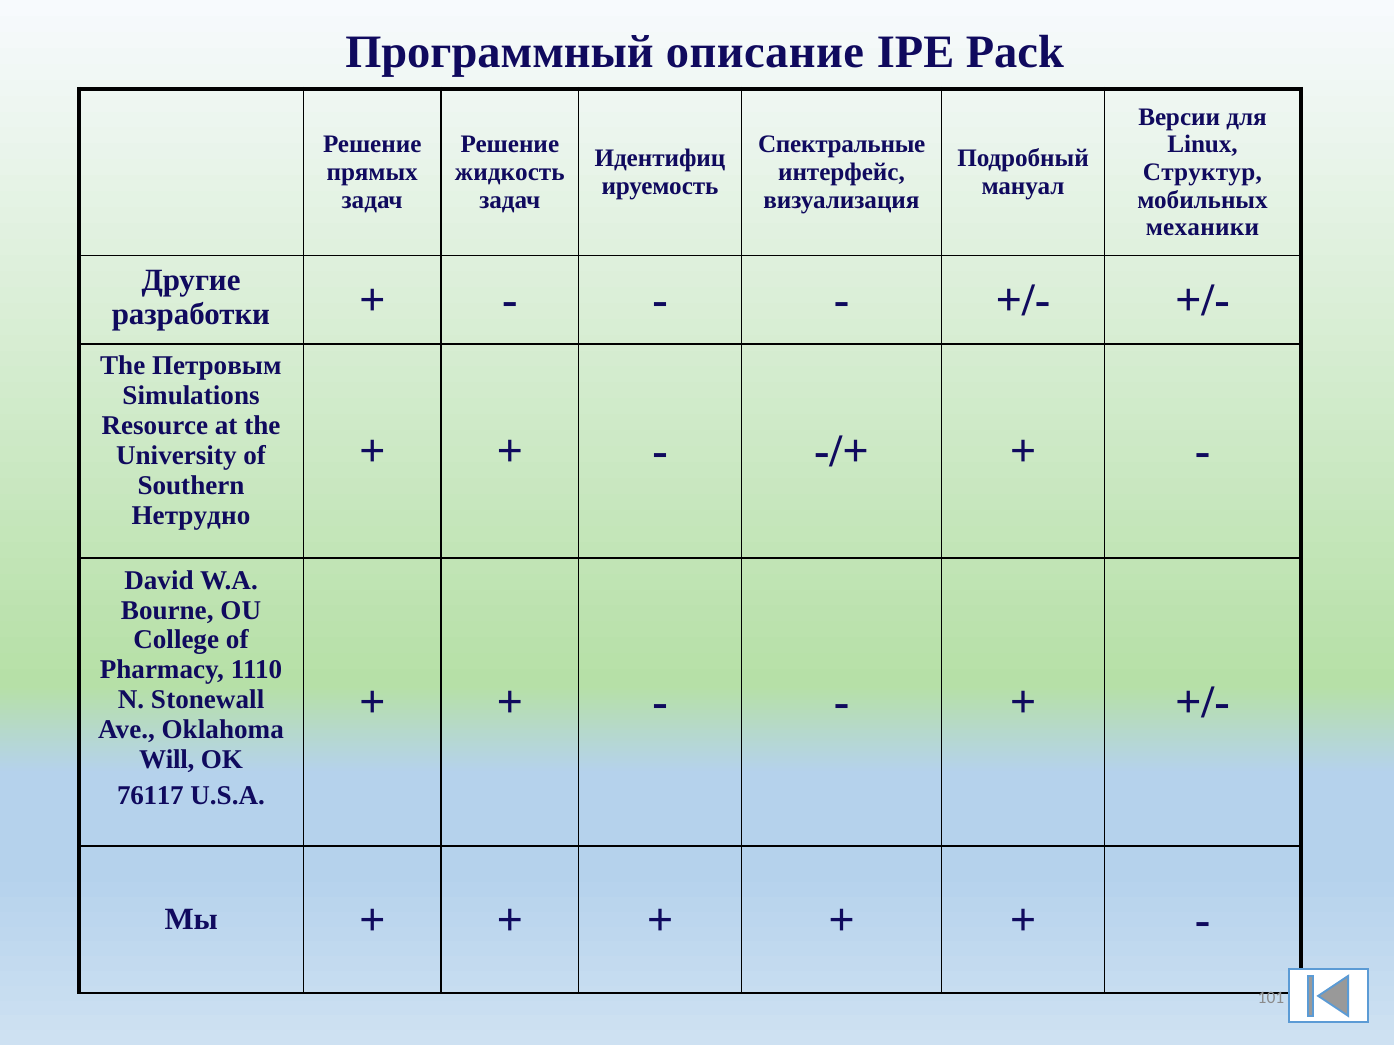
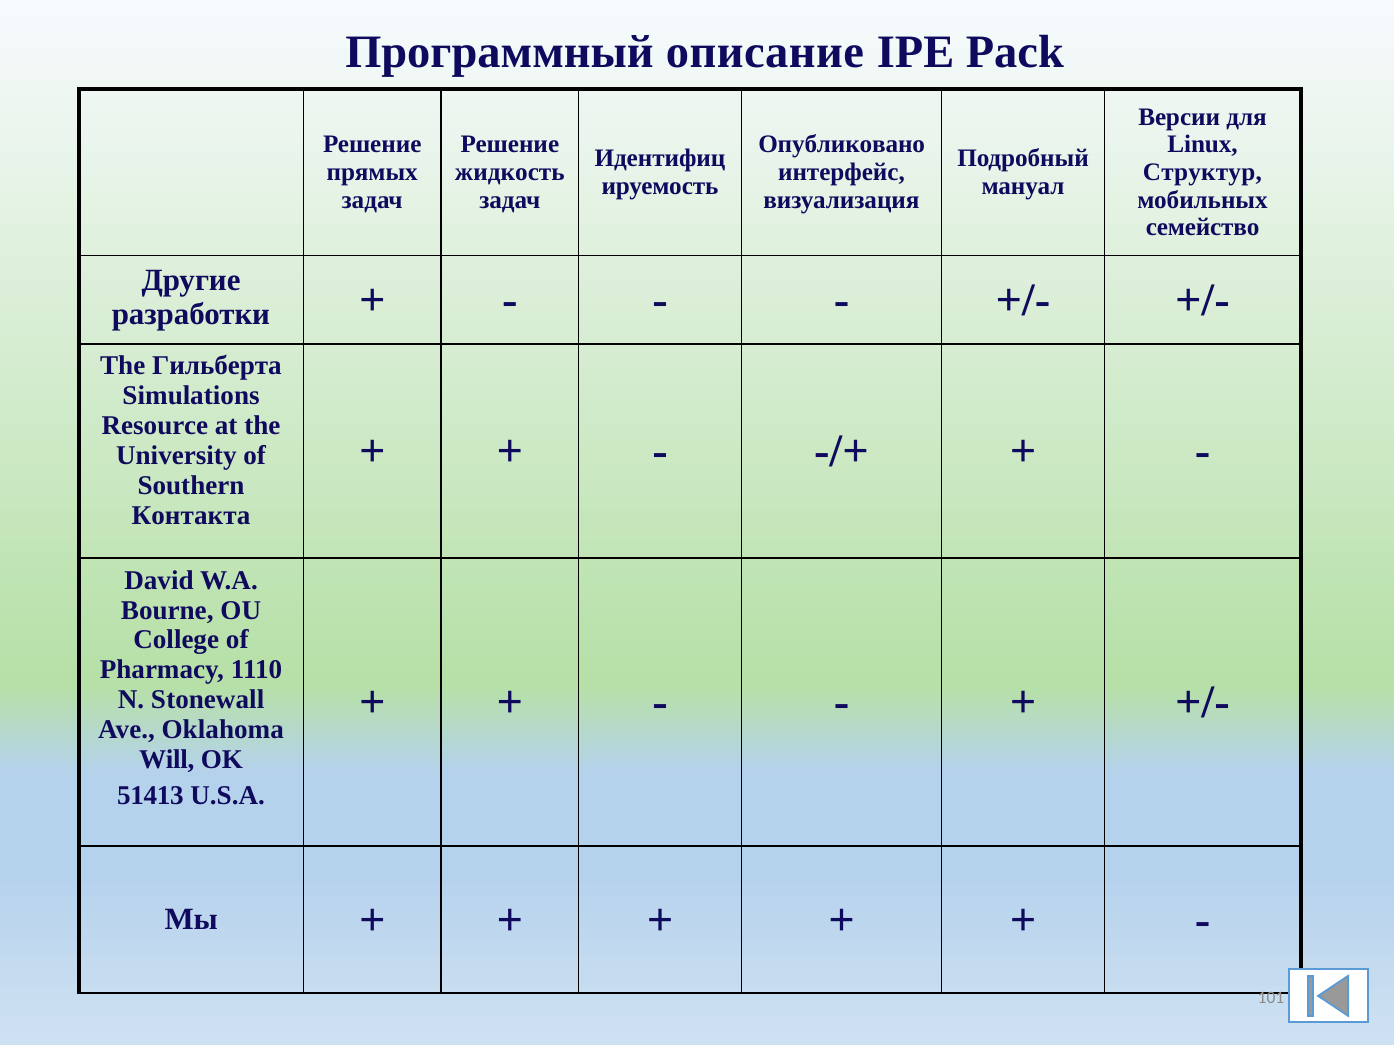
Спектральные: Спектральные -> Опубликовано (842, 145)
механики: механики -> семейство (1203, 228)
Петровым: Петровым -> Гильберта (217, 366)
Нетрудно: Нетрудно -> Контакта (191, 516)
76117: 76117 -> 51413 (150, 796)
